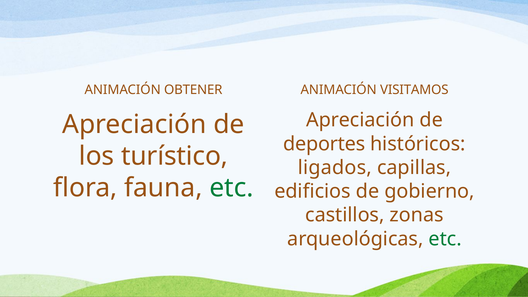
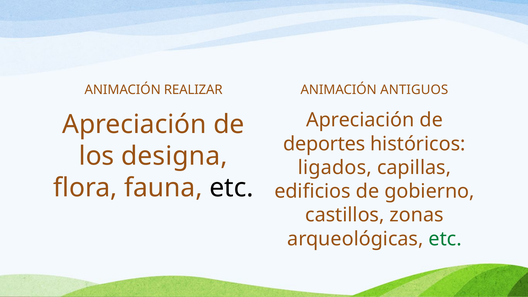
OBTENER: OBTENER -> REALIZAR (193, 90)
VISITAMOS: VISITAMOS -> ANTIGUOS (414, 90)
turístico: turístico -> designa (174, 156)
etc colour: green -> black (231, 188)
